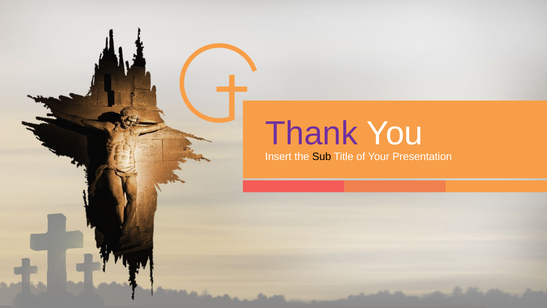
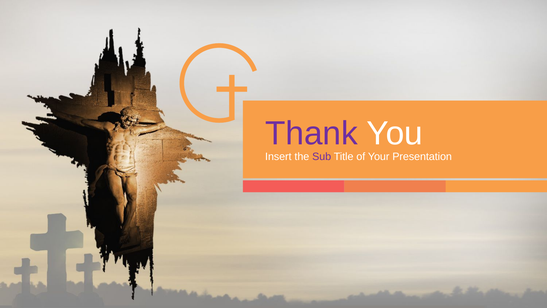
Sub colour: black -> purple (322, 157)
